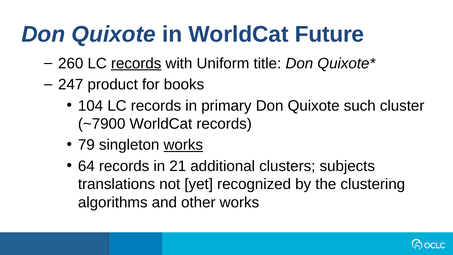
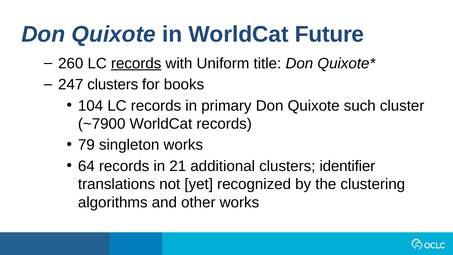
247 product: product -> clusters (113, 84)
works underline: present -> none (183, 145)
subjects: subjects -> identifier (347, 166)
